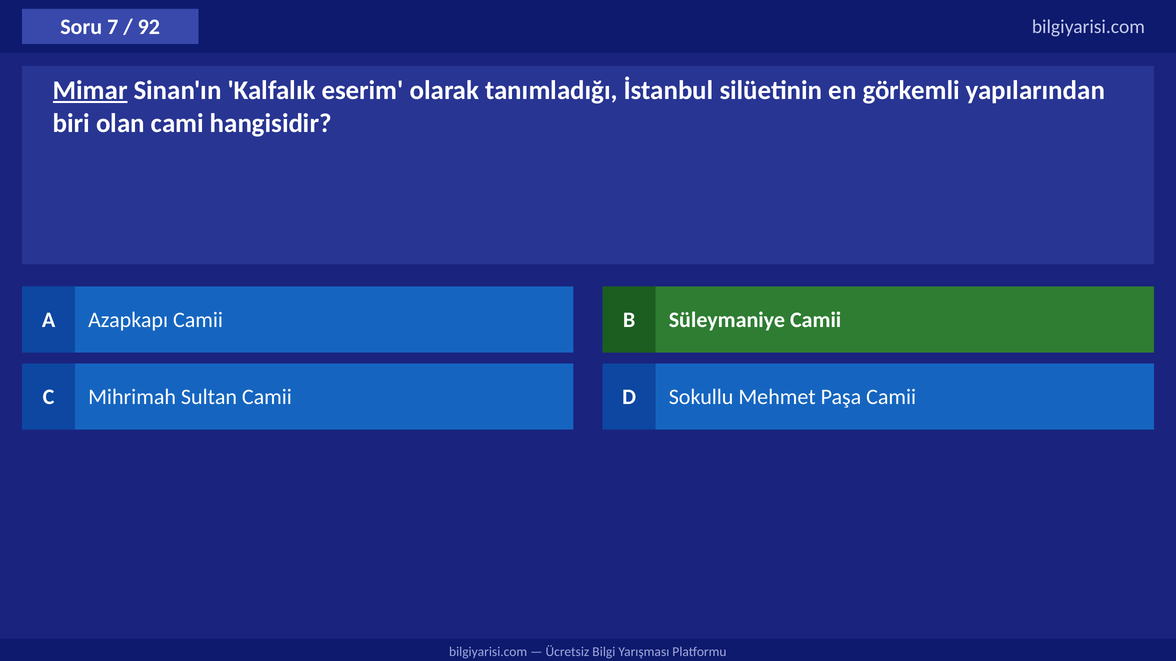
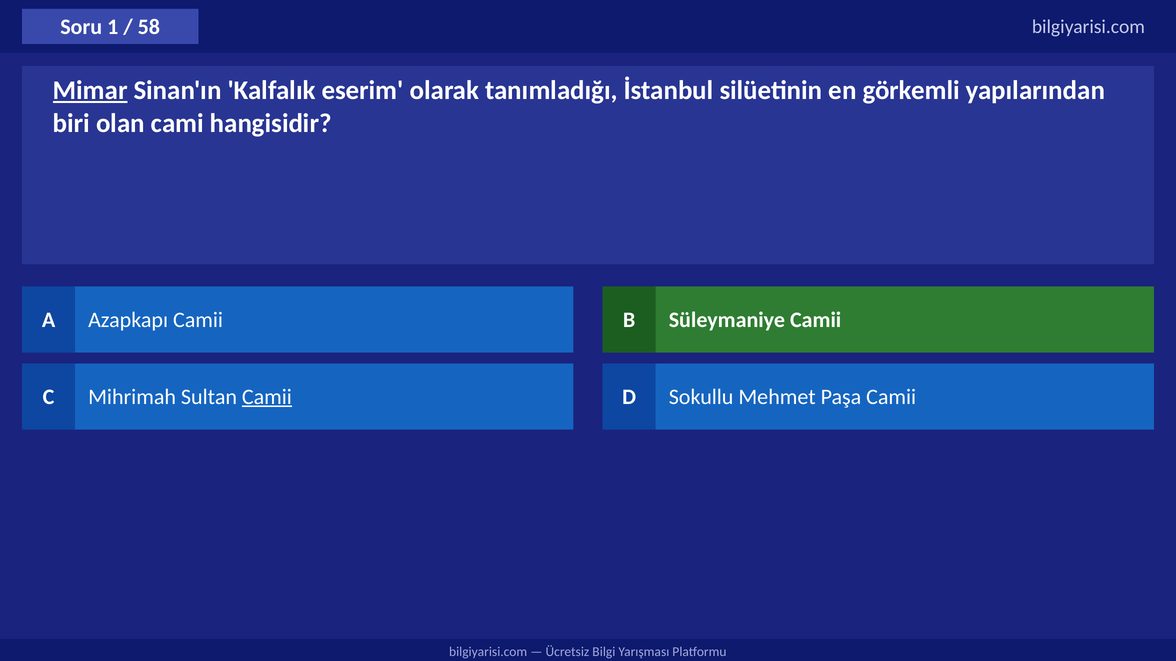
7: 7 -> 1 (113, 27)
92: 92 -> 58 (149, 27)
Camii underline: none -> present (267, 397)
